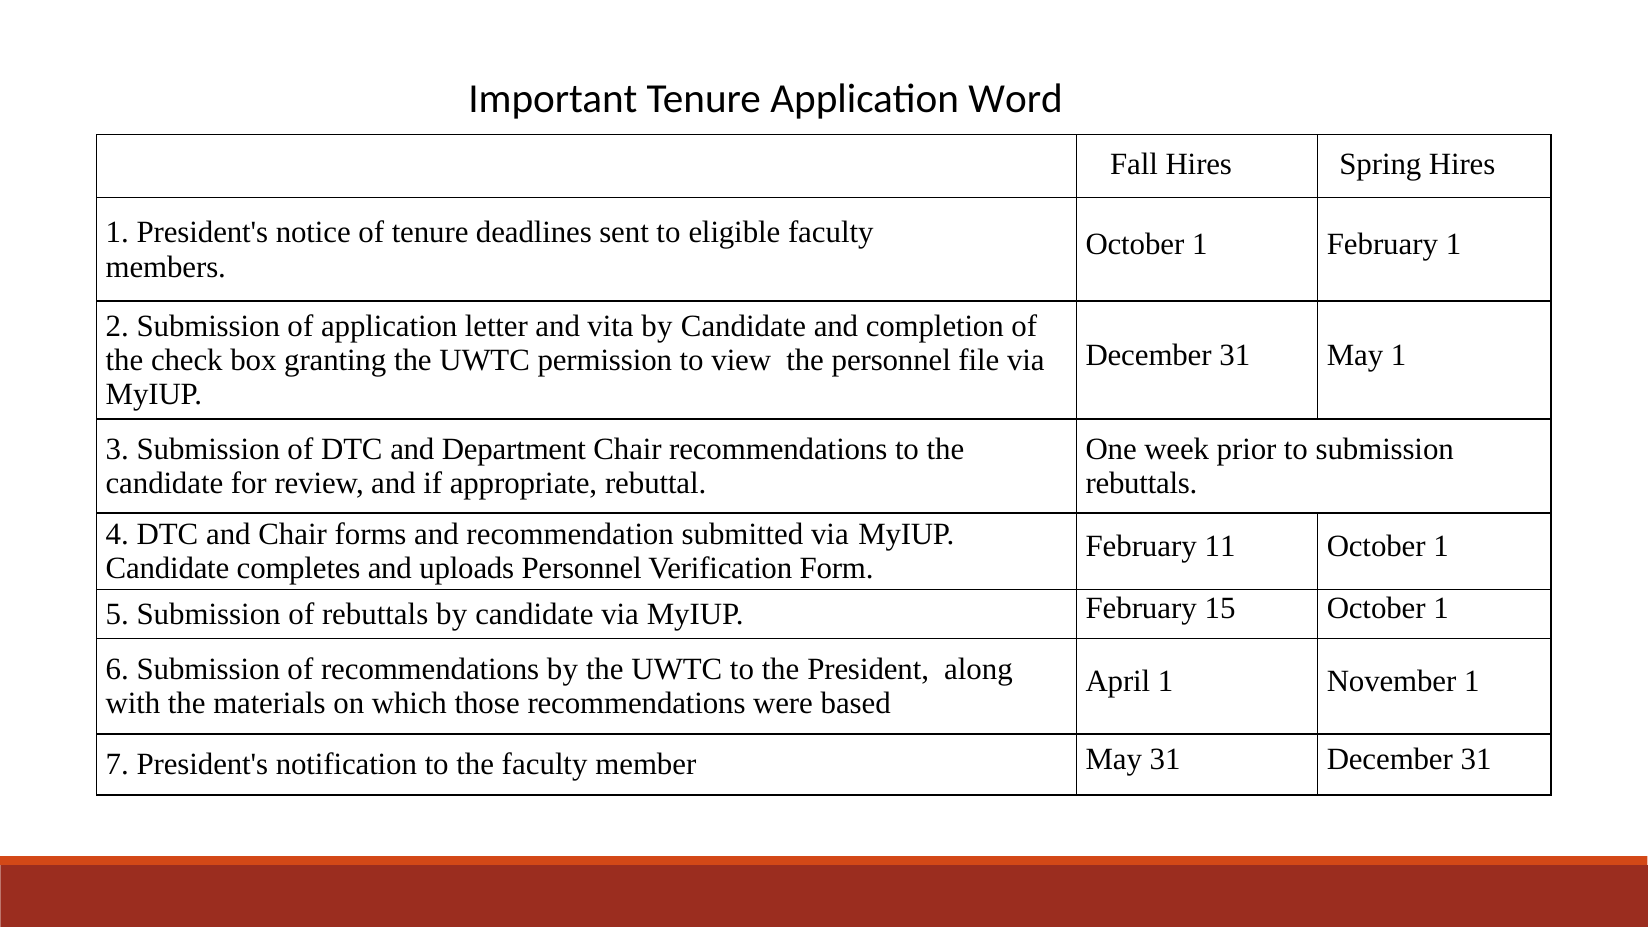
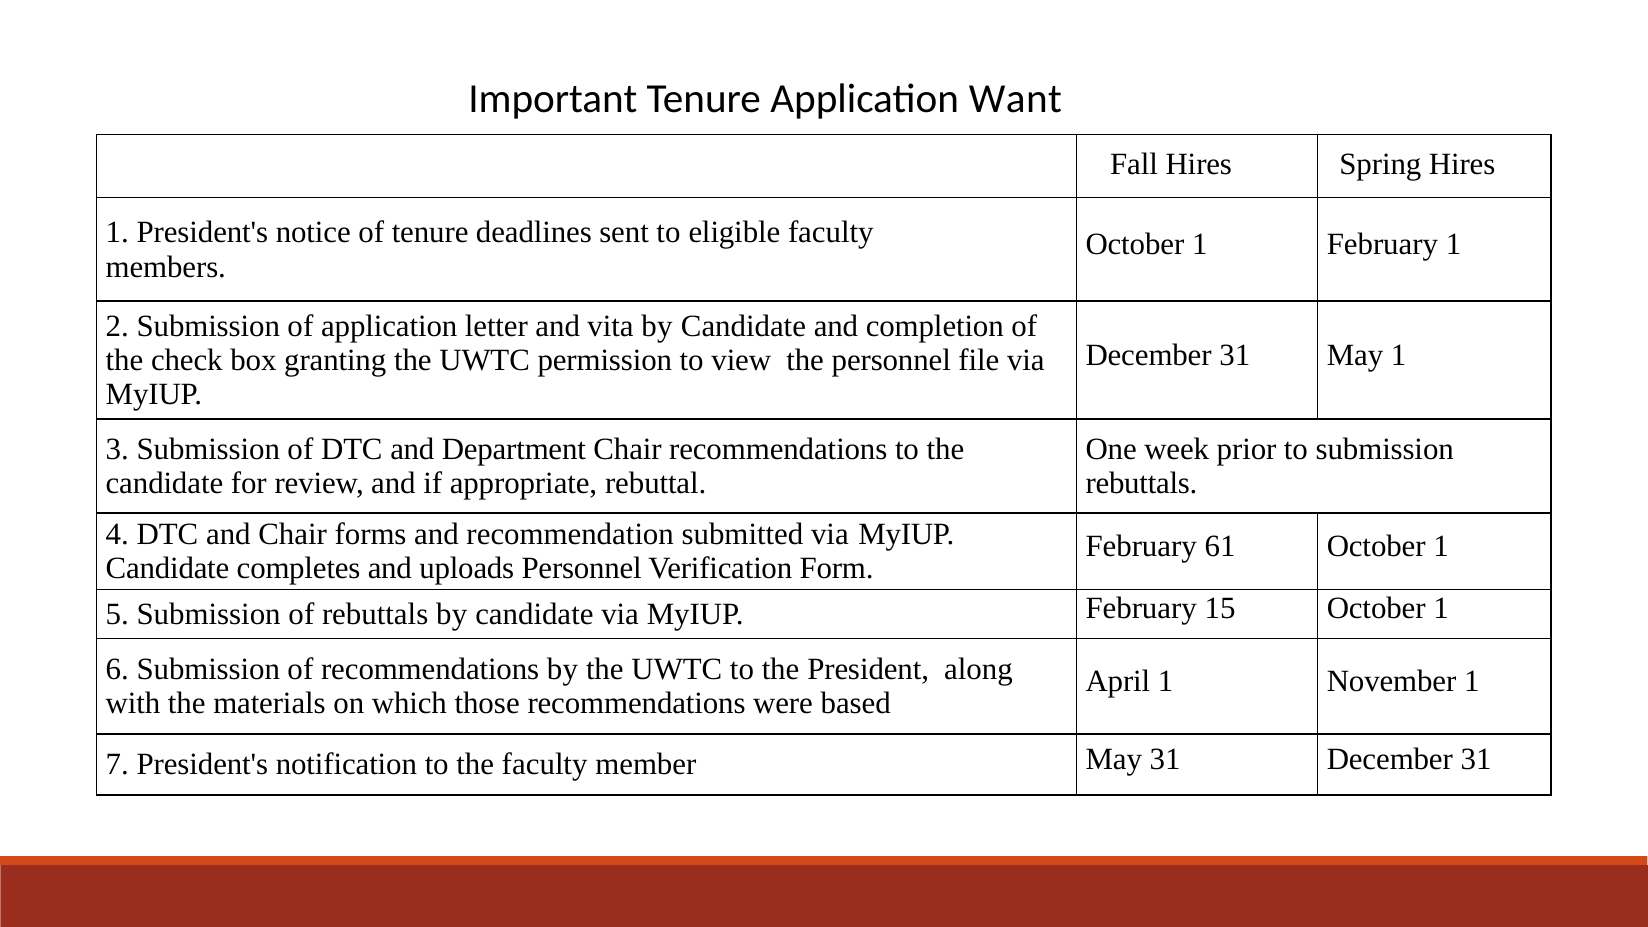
Word: Word -> Want (1015, 99)
11: 11 -> 61 (1220, 546)
